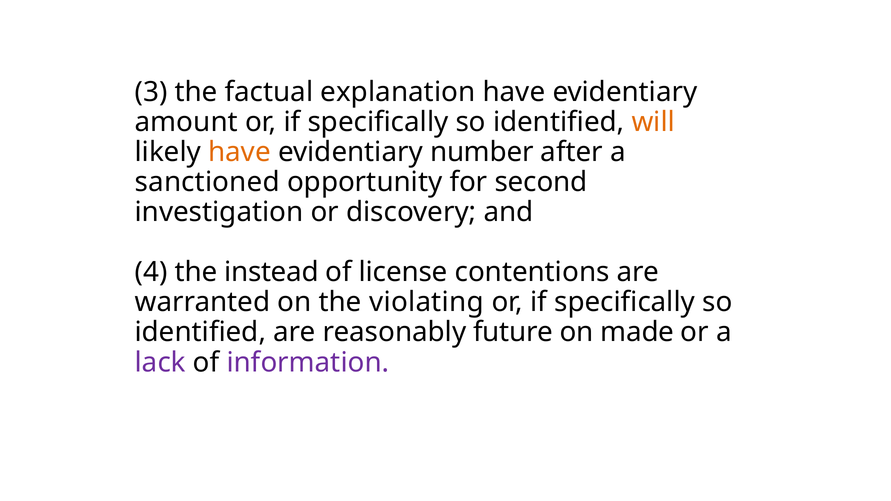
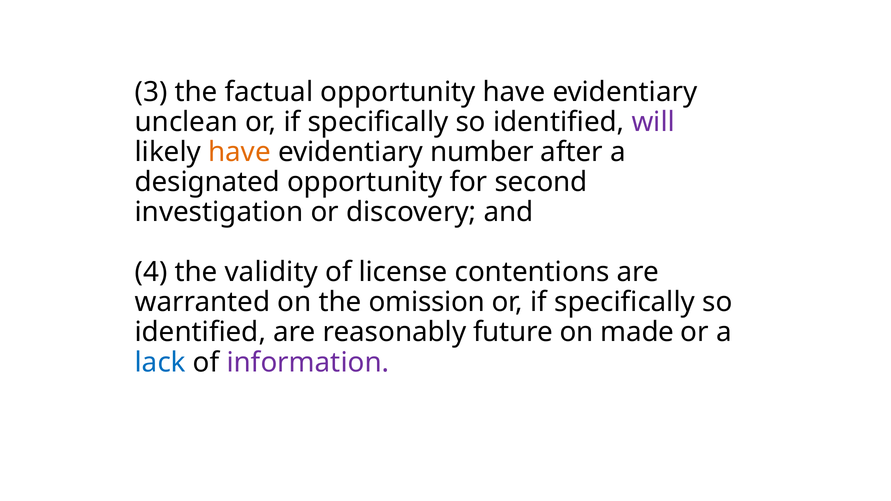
factual explanation: explanation -> opportunity (398, 92)
amount: amount -> unclean (186, 122)
will colour: orange -> purple (653, 122)
sanctioned: sanctioned -> designated (207, 182)
instead: instead -> validity (271, 272)
violating: violating -> omission (427, 302)
lack colour: purple -> blue (160, 363)
